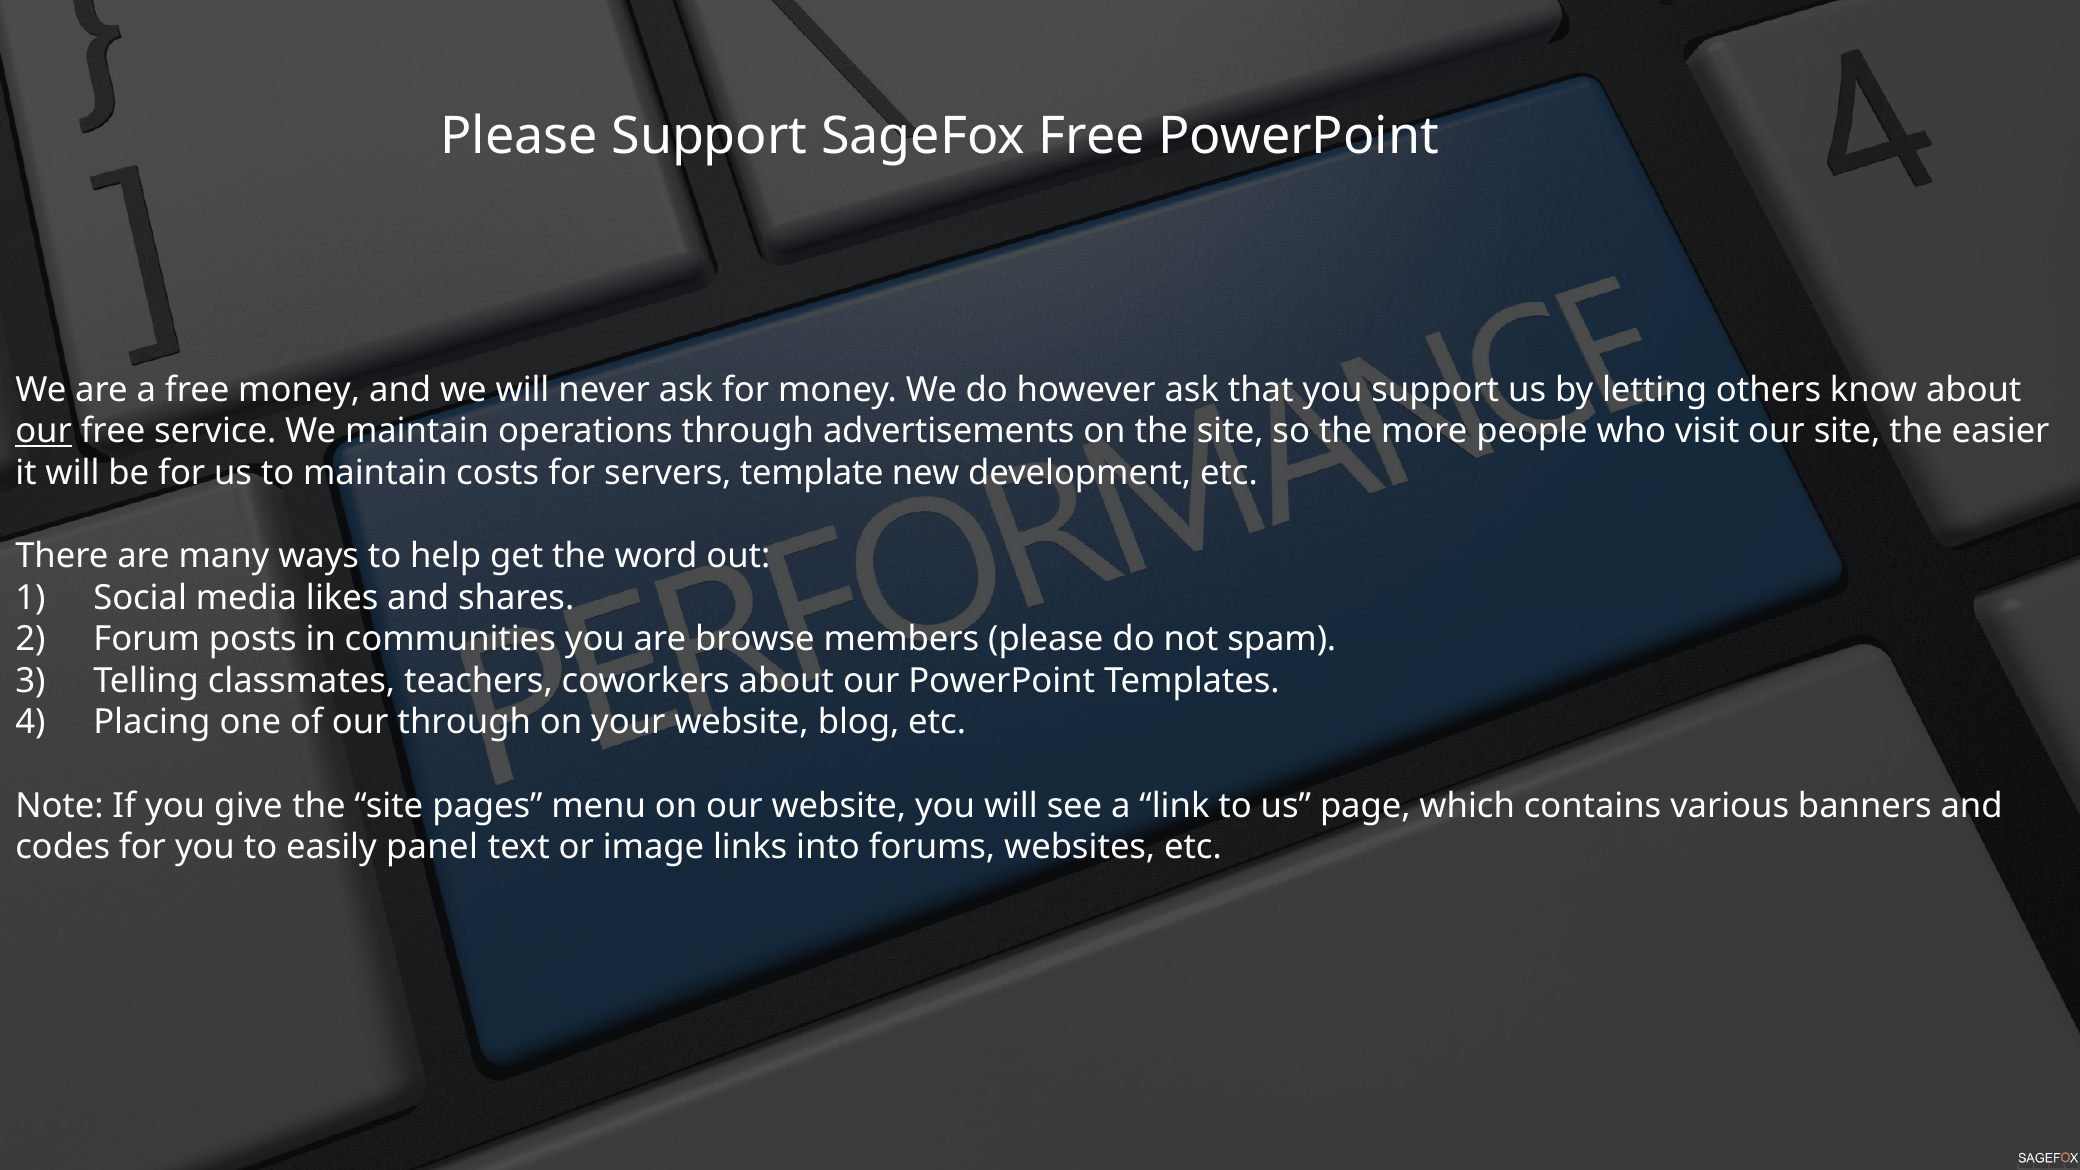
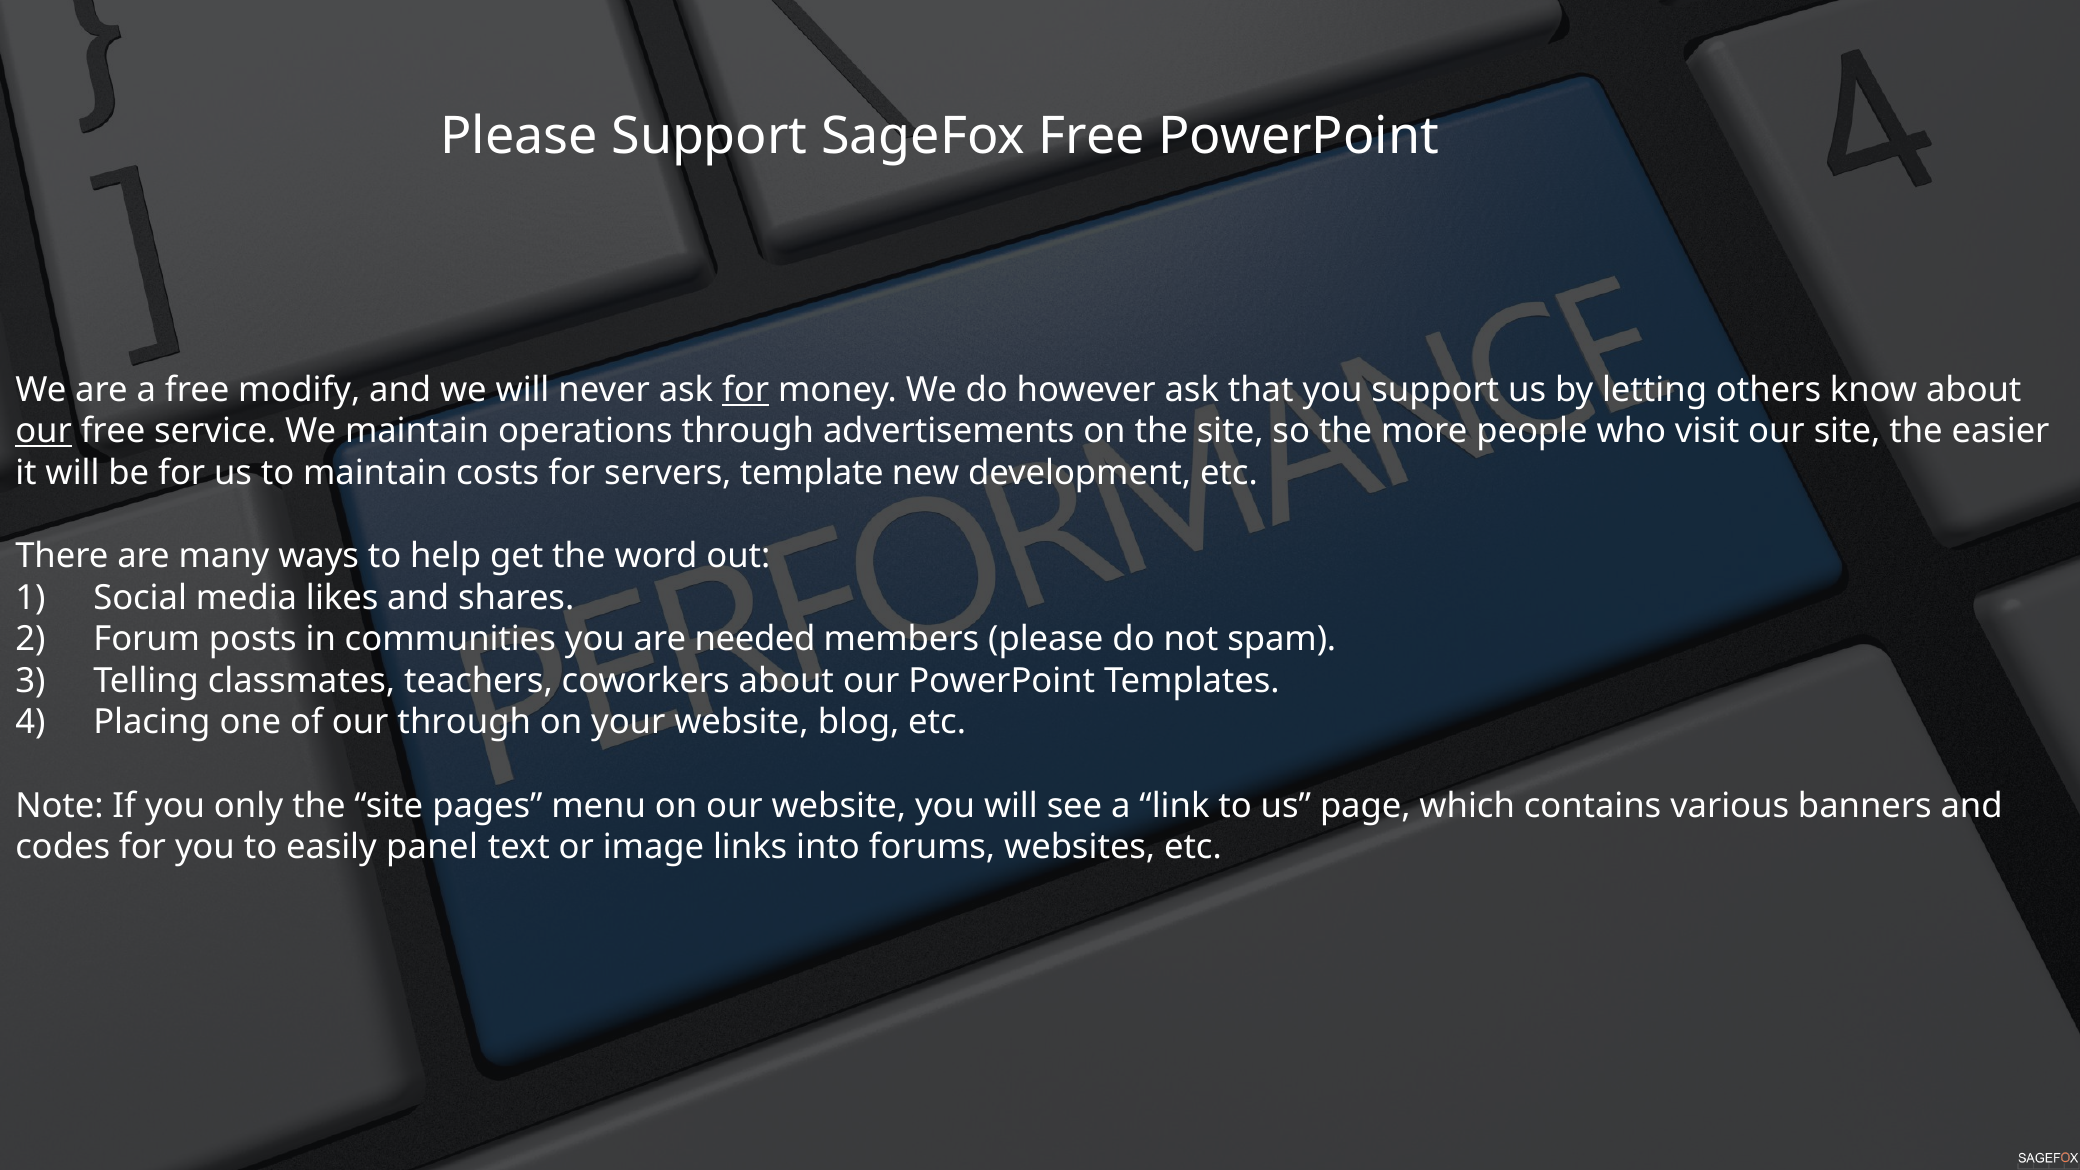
free money: money -> modify (299, 390)
for underline: none -> present (746, 390)
browse: browse -> needed (755, 639)
give: give -> only (249, 806)
